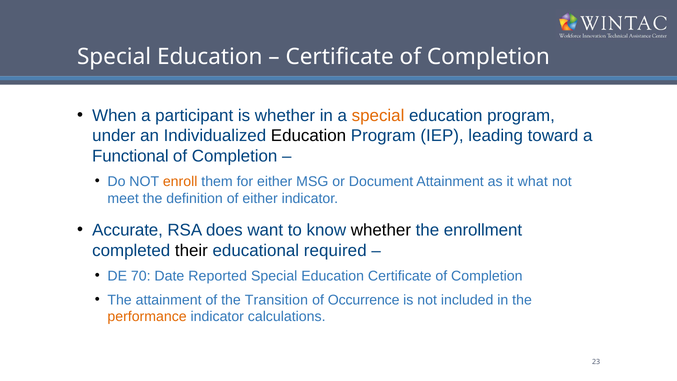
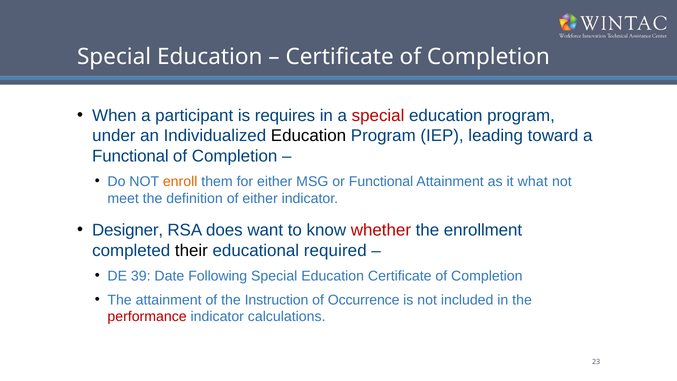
is whether: whether -> requires (285, 115)
special colour: orange -> red (378, 115)
or Document: Document -> Functional (381, 182)
Accurate: Accurate -> Designer (128, 230)
whether colour: black -> red (381, 230)
70: 70 -> 39 (141, 276)
Reported: Reported -> Following (218, 276)
Transition: Transition -> Instruction (277, 300)
performance colour: orange -> red (147, 317)
